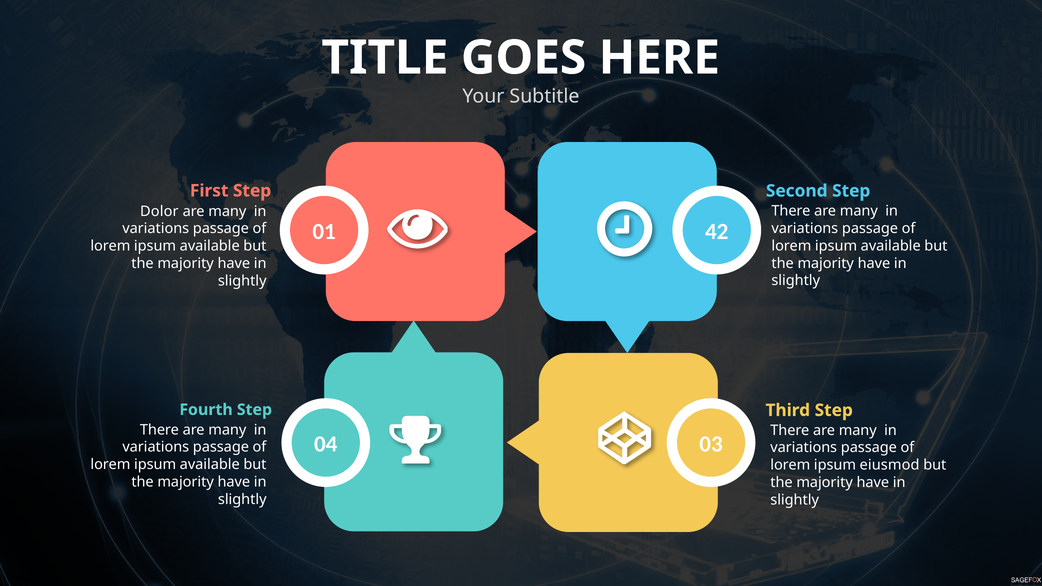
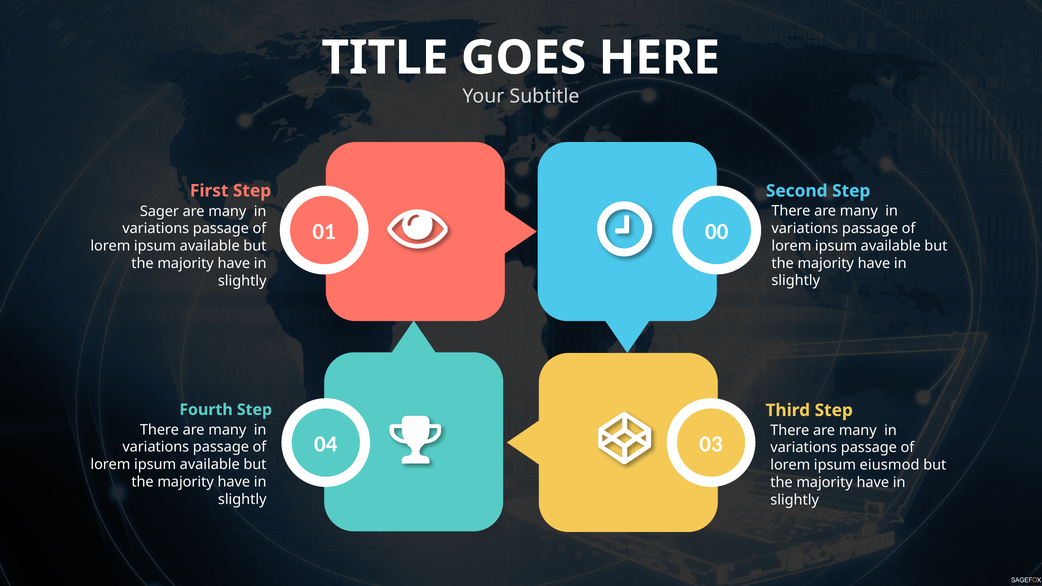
Dolor: Dolor -> Sager (159, 211)
42: 42 -> 00 (717, 232)
